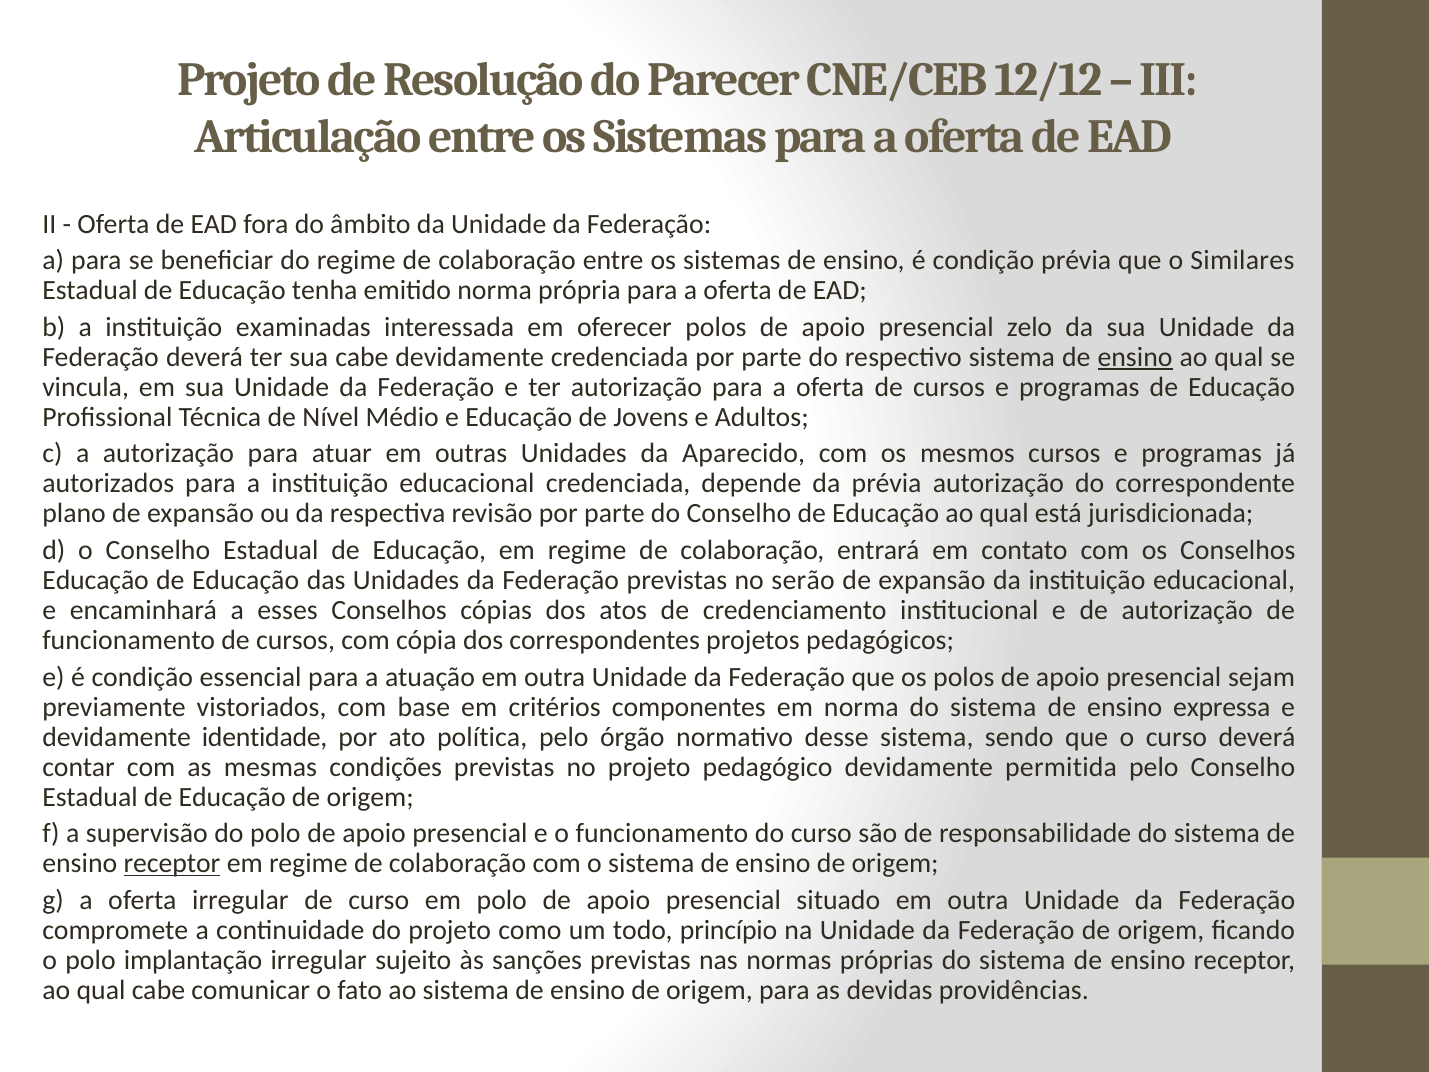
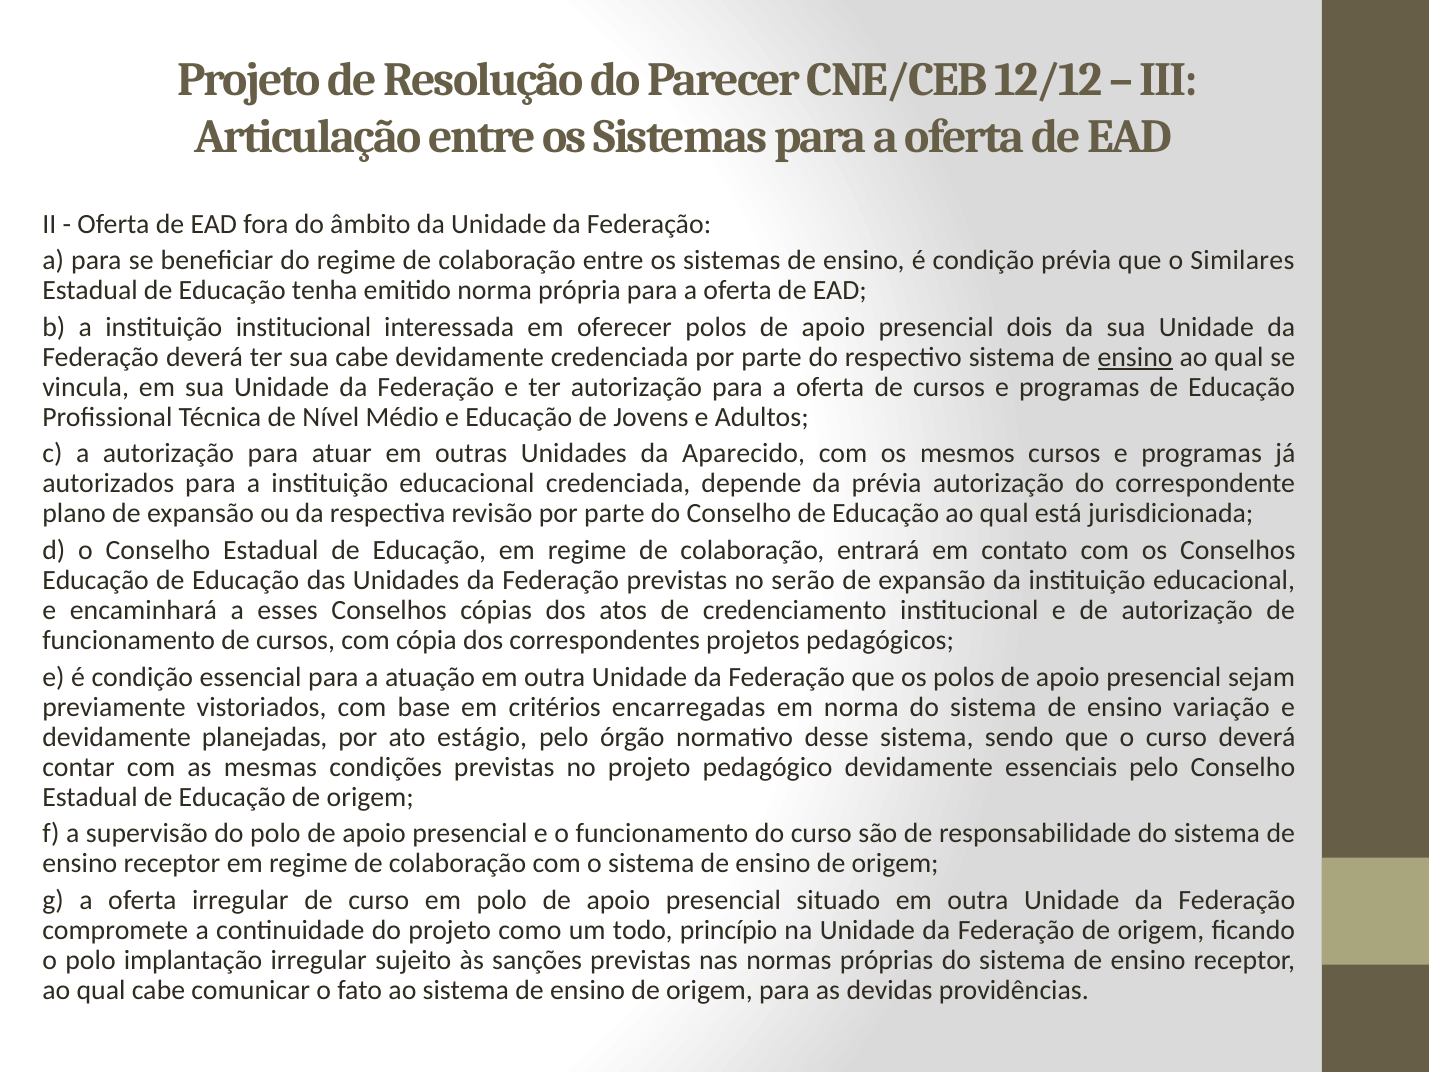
instituição examinadas: examinadas -> institucional (304, 327)
zelo: zelo -> dois (1030, 327)
componentes: componentes -> encarregadas (689, 707)
expressa: expressa -> variação (1222, 707)
identidade: identidade -> planejadas (265, 737)
política: política -> estágio (482, 737)
permitida: permitida -> essenciais (1061, 767)
receptor underline: present -> none (172, 863)
